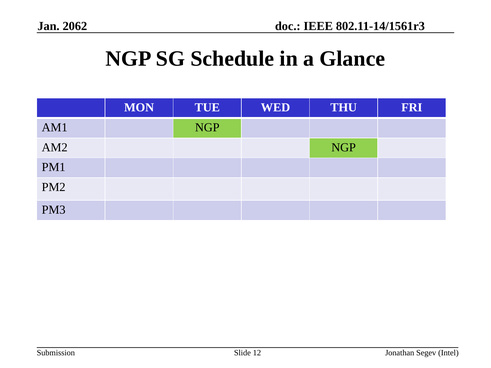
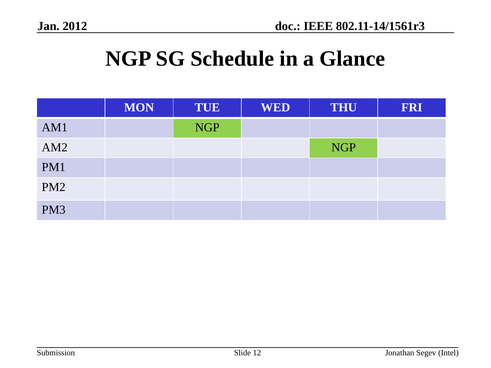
2062: 2062 -> 2012 (75, 26)
